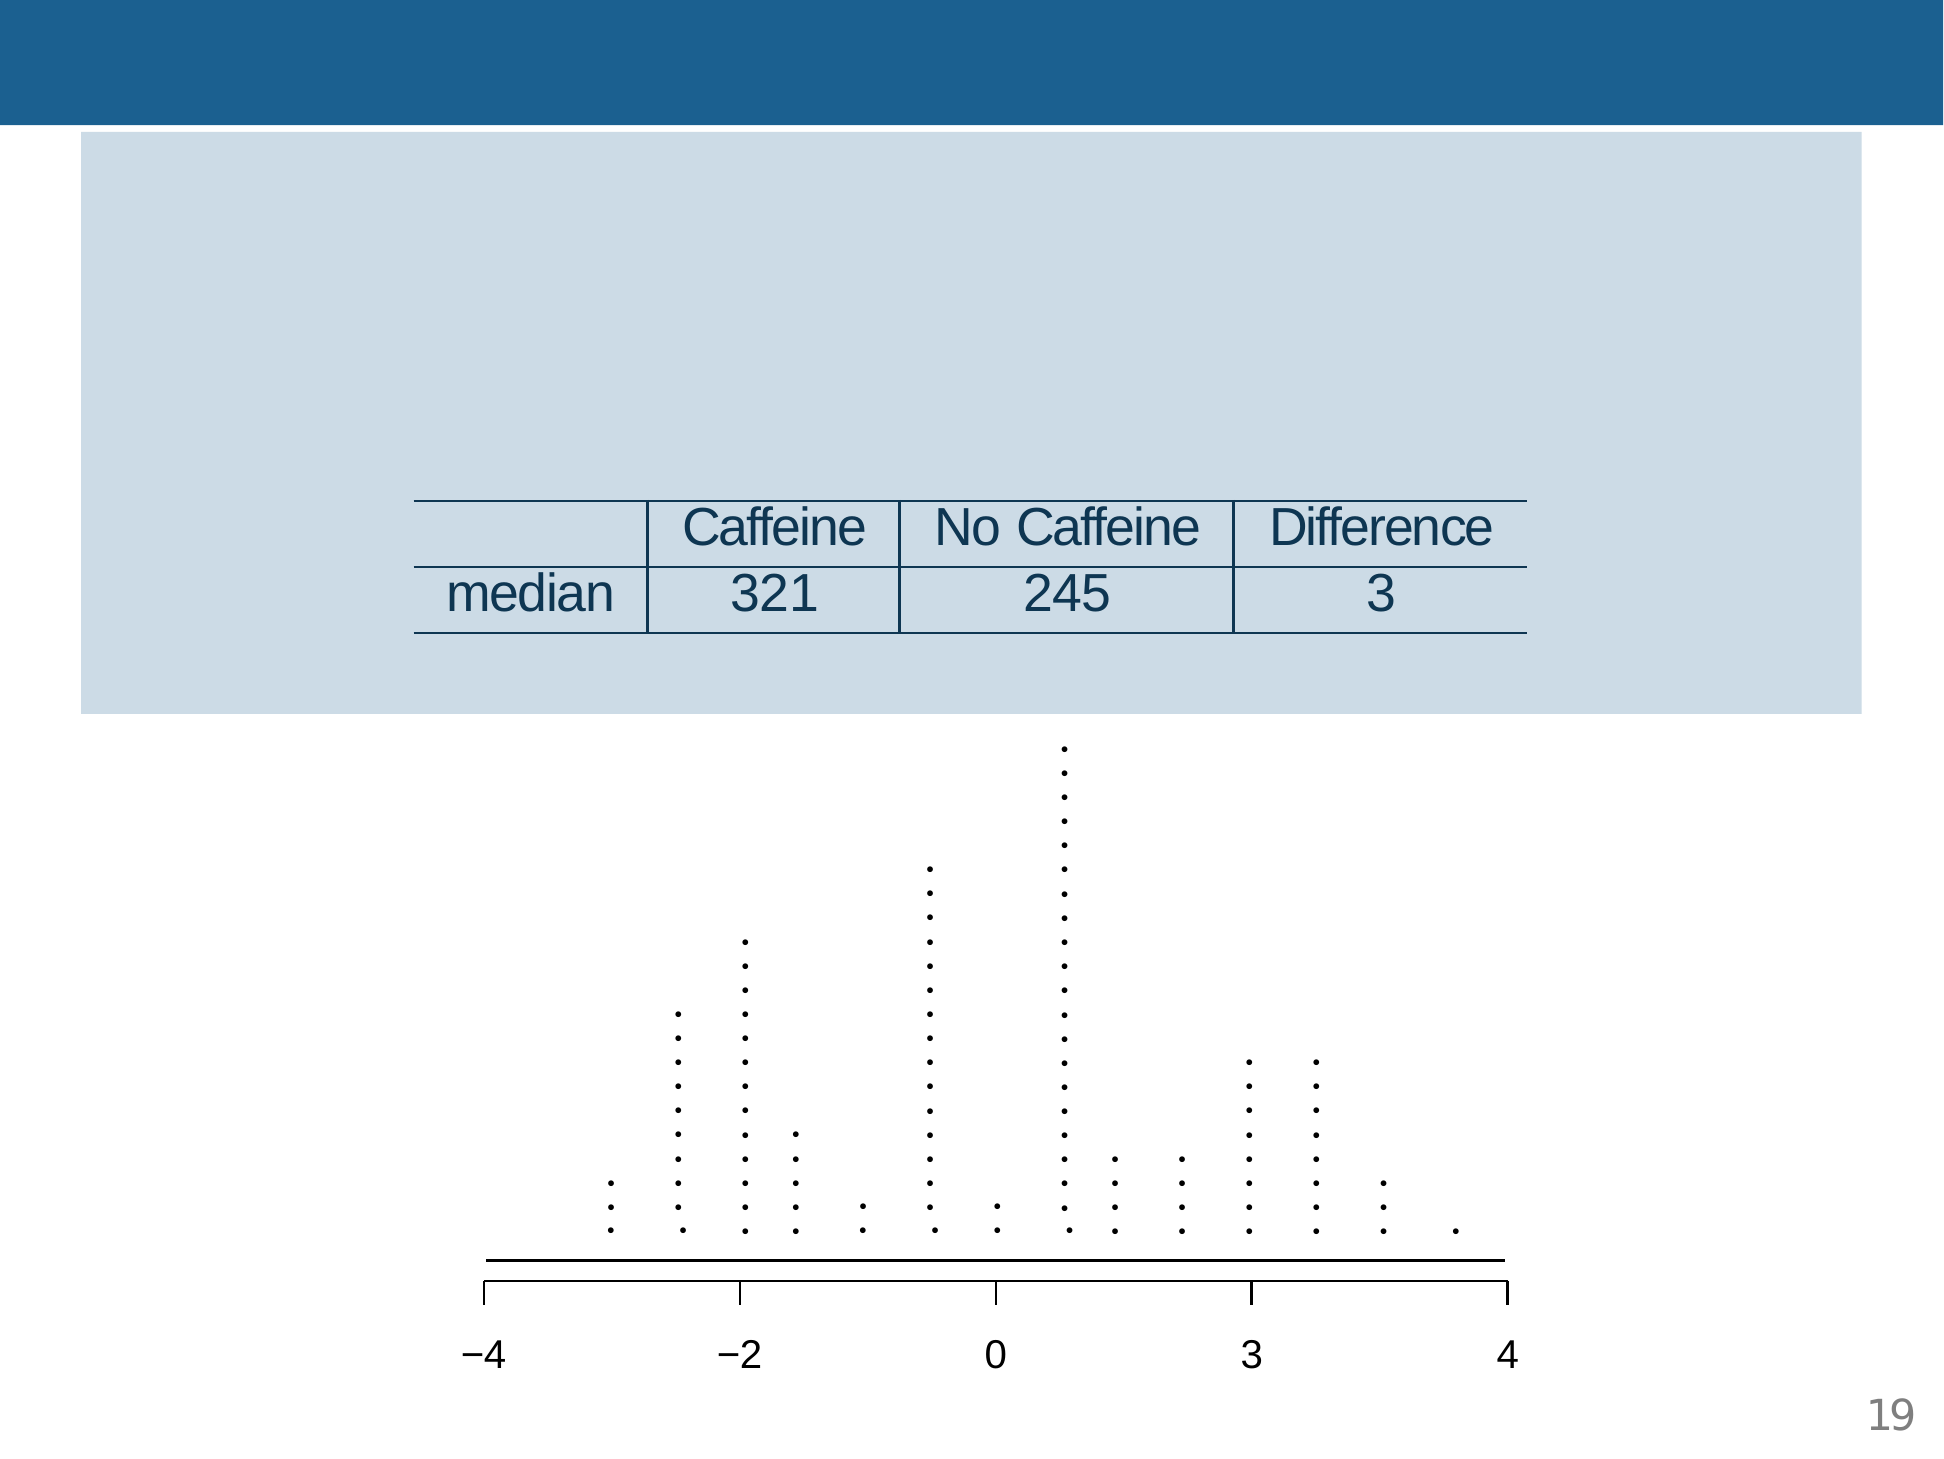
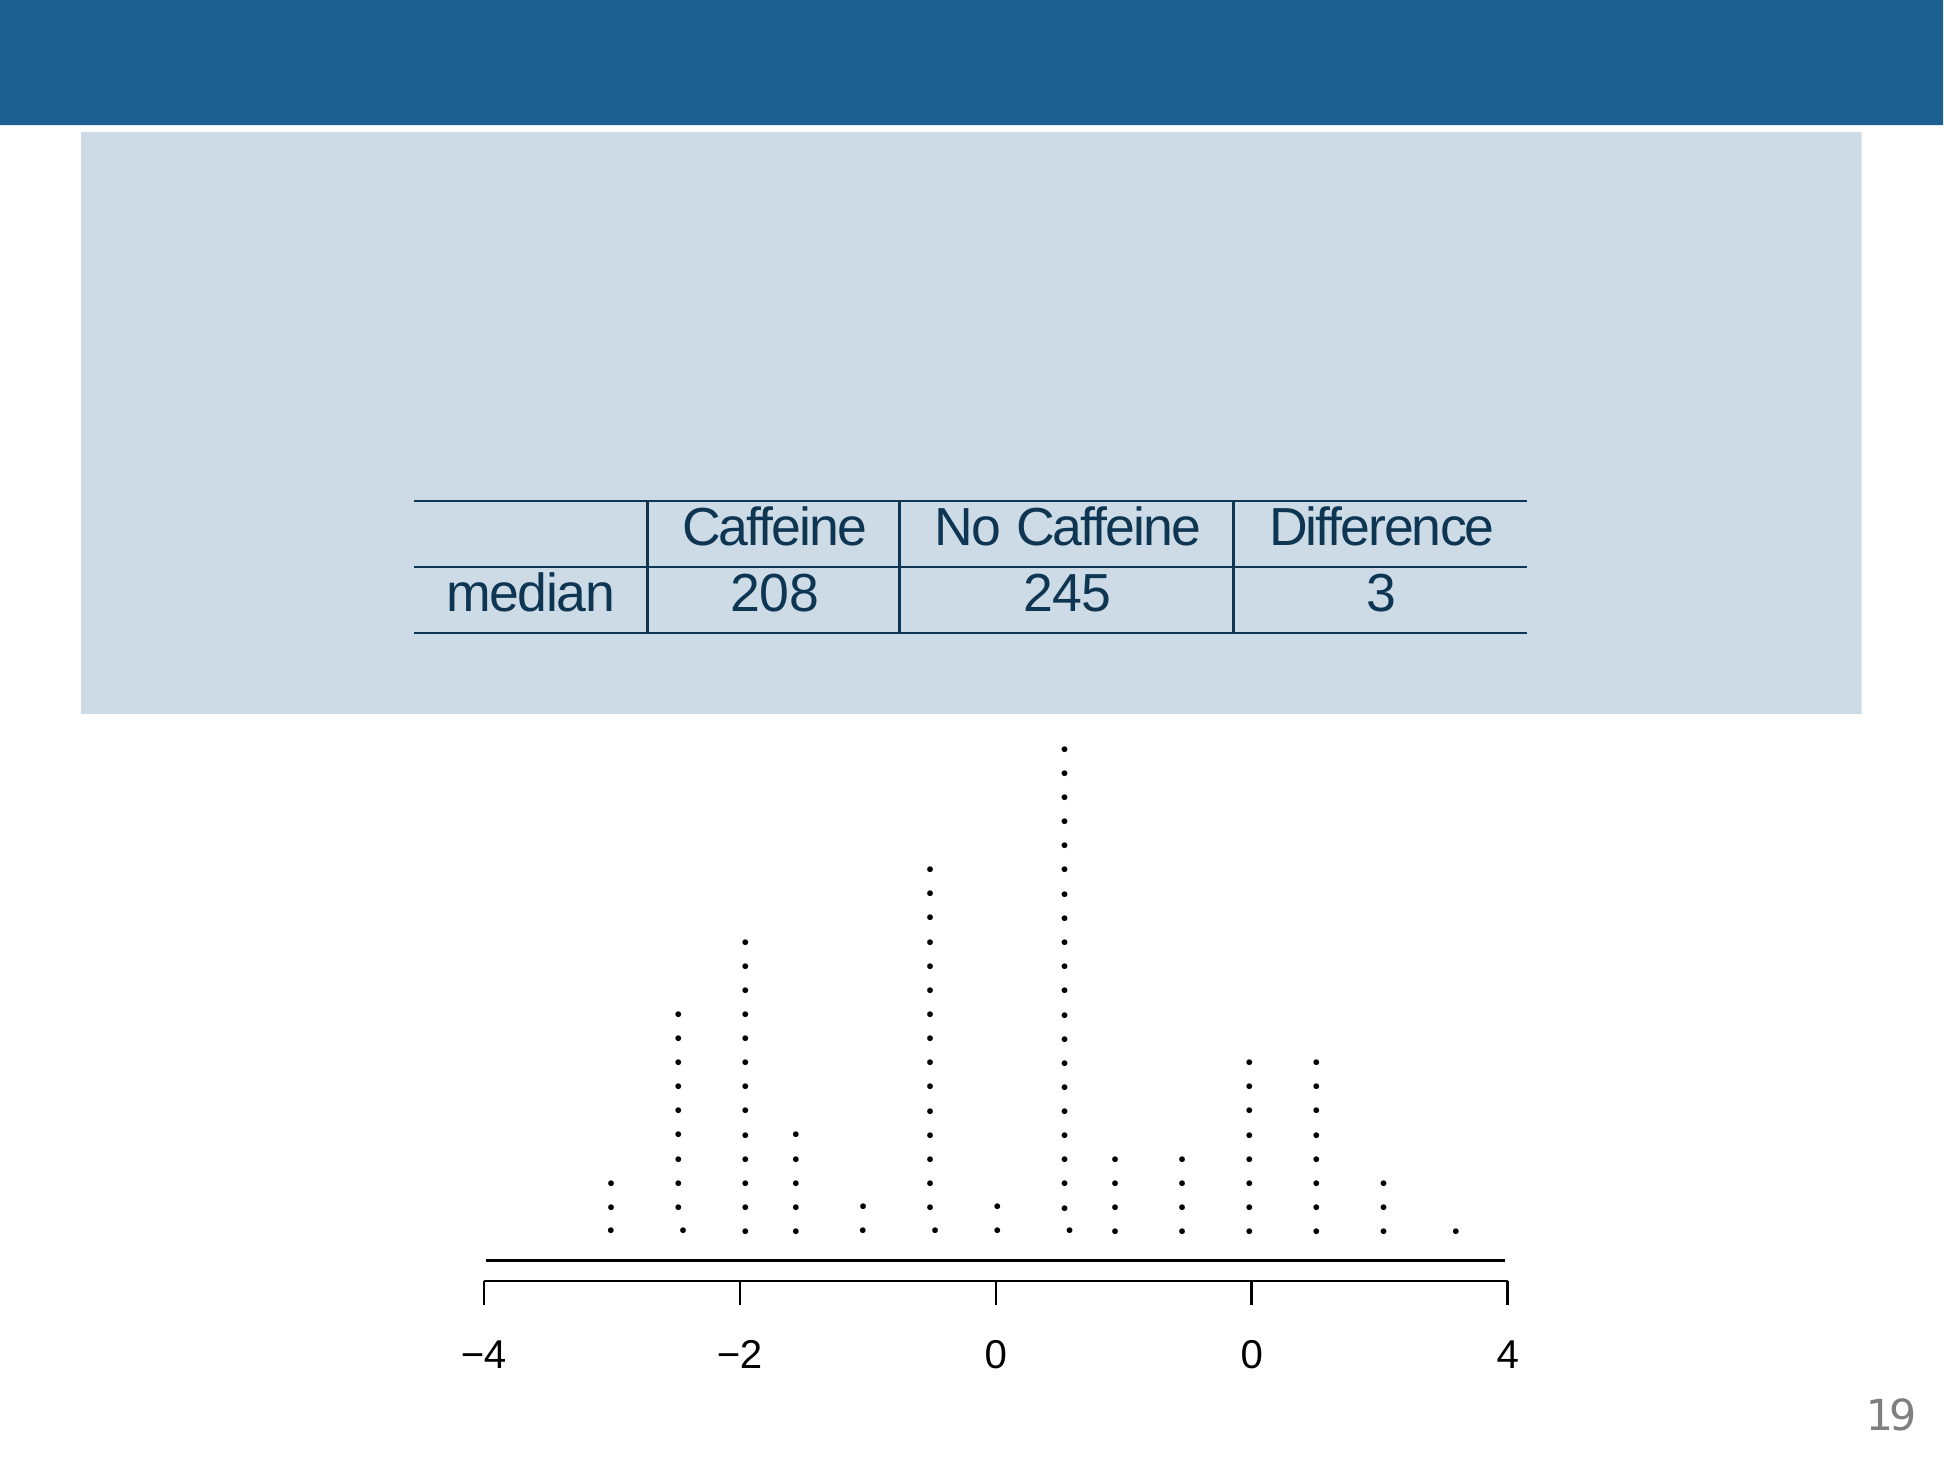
321: 321 -> 208 (775, 594)
0 3: 3 -> 0 (1252, 1355)
